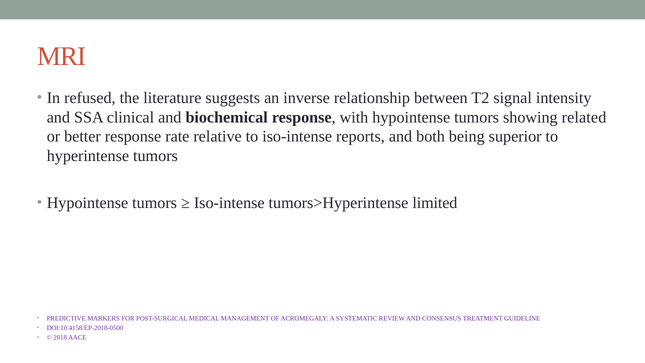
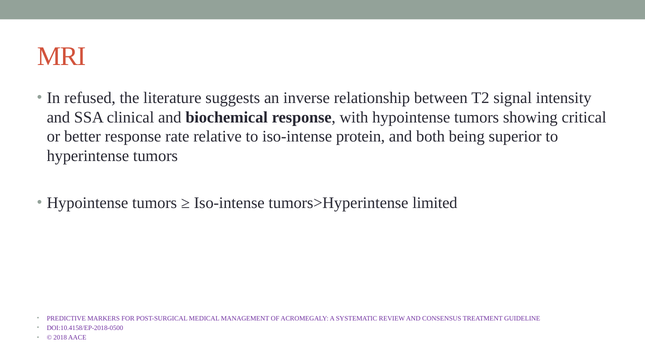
related: related -> critical (584, 117)
reports: reports -> protein (361, 137)
